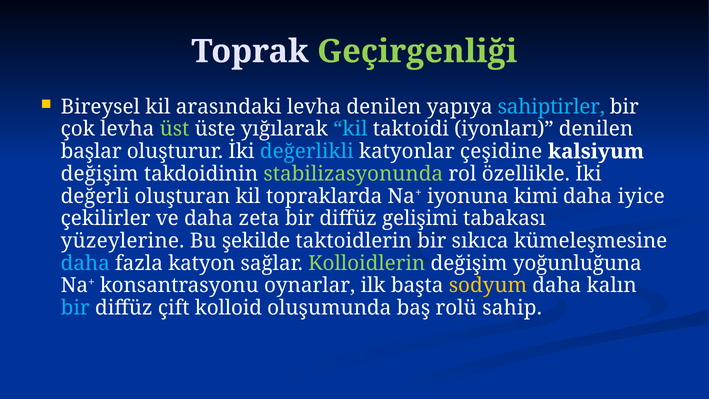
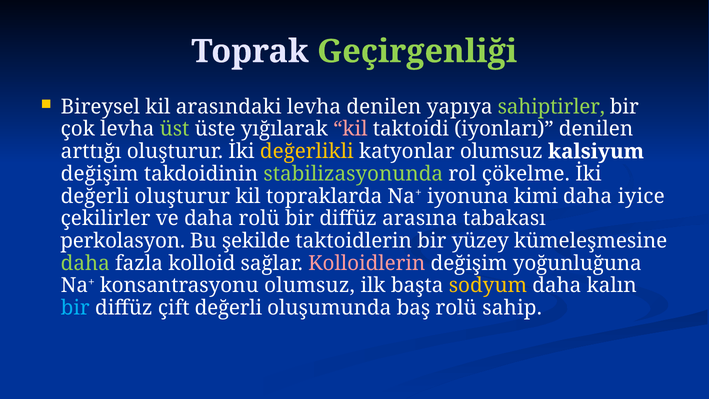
sahiptirler colour: light blue -> light green (551, 107)
kil colour: light blue -> pink (350, 129)
başlar: başlar -> arttığı (91, 151)
değerlikli colour: light blue -> yellow (307, 151)
katyonlar çeşidine: çeşidine -> olumsuz (501, 151)
özellikle: özellikle -> çökelme (526, 174)
değerli oluşturan: oluşturan -> oluşturur (182, 196)
daha zeta: zeta -> rolü (259, 218)
gelişimi: gelişimi -> arasına (420, 218)
yüzeylerine: yüzeylerine -> perkolasyon (123, 241)
sıkıca: sıkıca -> yüzey (480, 241)
daha colour: light blue -> light green (85, 263)
katyon: katyon -> kolloid (202, 263)
Kolloidlerin colour: light green -> pink (367, 263)
konsantrasyonu oynarlar: oynarlar -> olumsuz (309, 285)
çift kolloid: kolloid -> değerli (228, 308)
